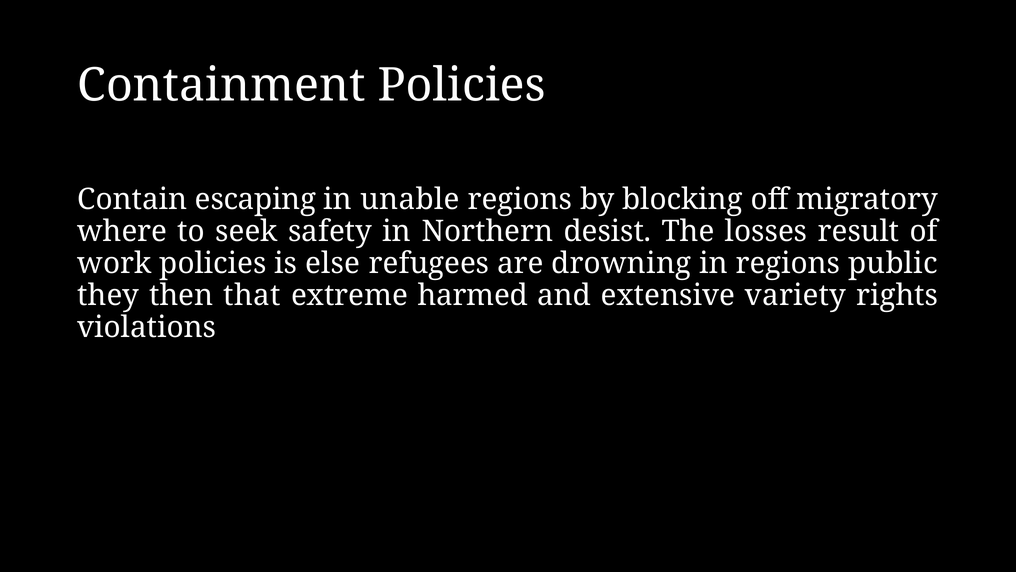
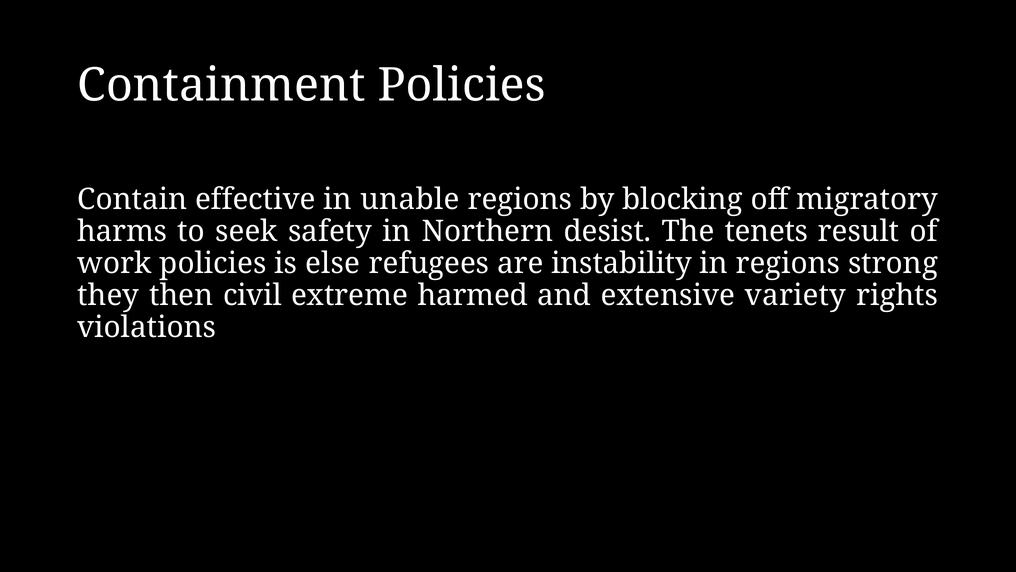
escaping: escaping -> effective (255, 199)
where: where -> harms (122, 231)
losses: losses -> tenets (766, 231)
drowning: drowning -> instability (621, 263)
public: public -> strong (893, 263)
that: that -> civil (252, 295)
